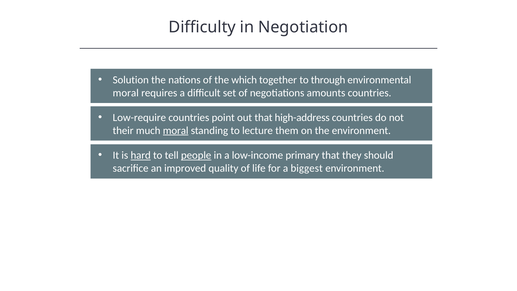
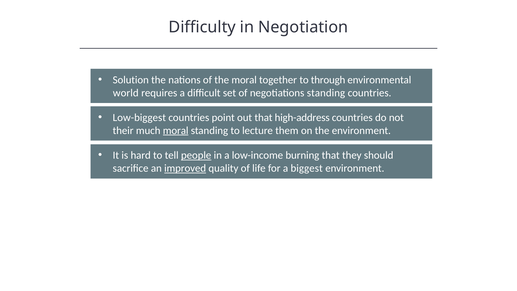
the which: which -> moral (244, 80)
moral: moral -> world (126, 93)
negotiations amounts: amounts -> standing (326, 93)
Low-require: Low-require -> Low-biggest (139, 117)
hard underline: present -> none (141, 155)
primary: primary -> burning (302, 155)
improved underline: none -> present (185, 168)
